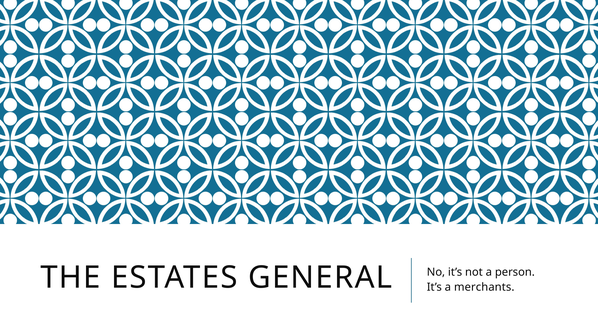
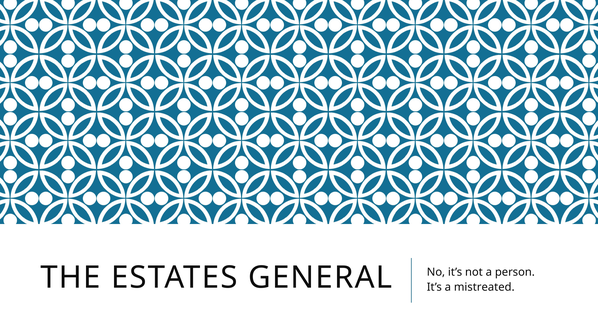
merchants: merchants -> mistreated (484, 287)
